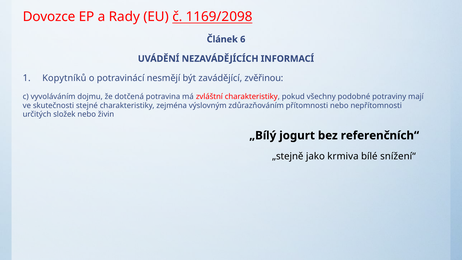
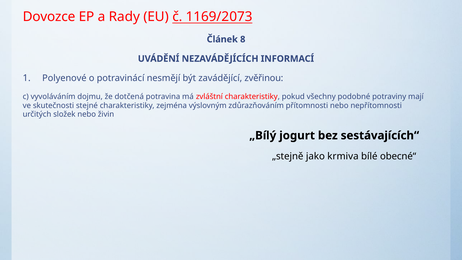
1169/2098: 1169/2098 -> 1169/2073 (219, 17)
6: 6 -> 8 (243, 39)
Kopytníků: Kopytníků -> Polyenové (64, 78)
referenčních“: referenčních“ -> sestávajících“ (380, 135)
snížení“: snížení“ -> obecné“ (398, 156)
